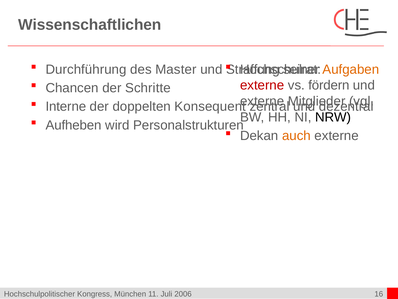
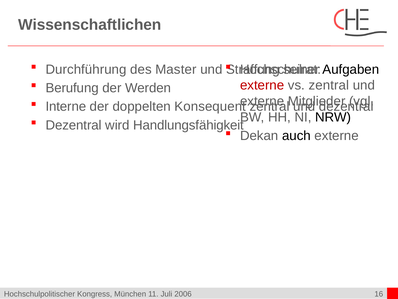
Aufgaben colour: orange -> black (351, 69)
vs fördern: fördern -> zentral (329, 85)
Chancen: Chancen -> Berufung (72, 88)
Schritte: Schritte -> Werden (148, 88)
Aufheben: Aufheben -> Dezentral (74, 125)
Personalstrukturen: Personalstrukturen -> Handlungsfähigkeit (189, 125)
auch colour: orange -> black (296, 136)
